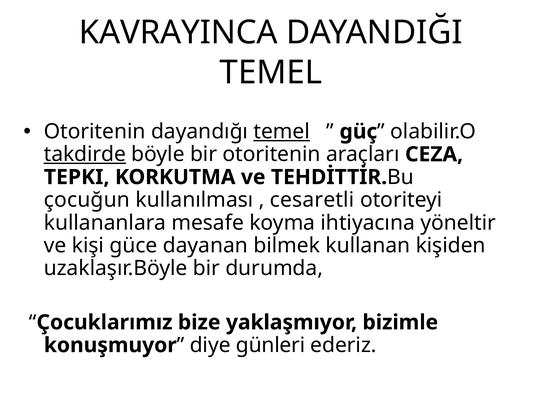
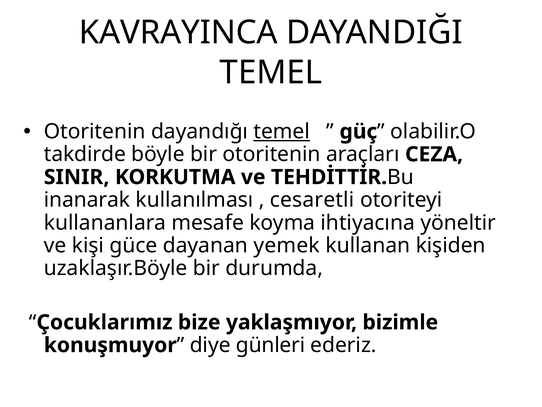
takdirde underline: present -> none (85, 154)
TEPKI: TEPKI -> SINIR (77, 177)
çocuğun: çocuğun -> inanarak (87, 200)
bilmek: bilmek -> yemek (287, 245)
